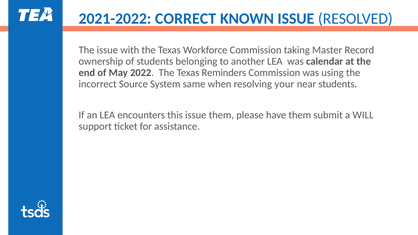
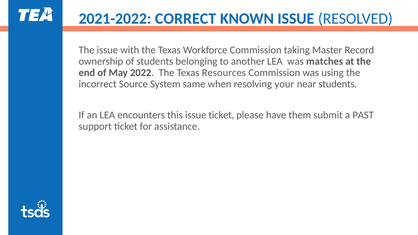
calendar: calendar -> matches (325, 61)
Reminders: Reminders -> Resources (224, 73)
issue them: them -> ticket (221, 115)
WILL: WILL -> PAST (363, 115)
